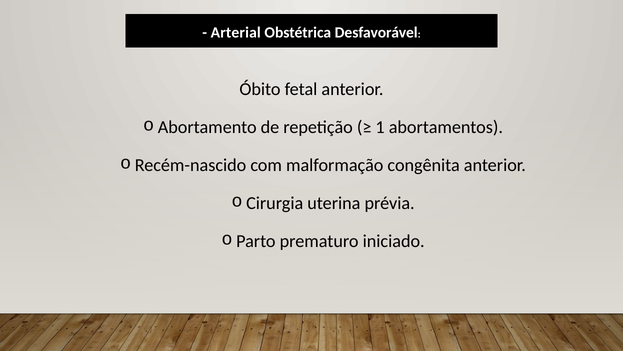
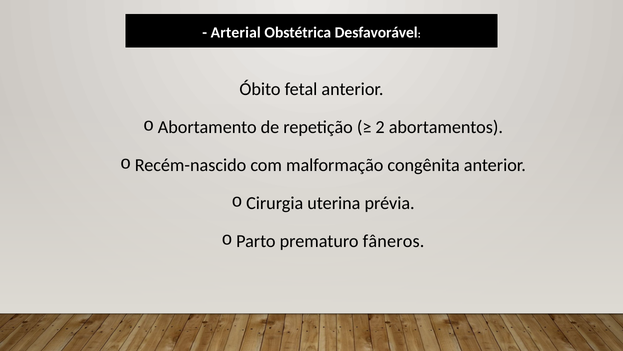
1: 1 -> 2 (380, 127)
iniciado: iniciado -> fâneros (394, 241)
